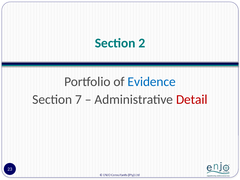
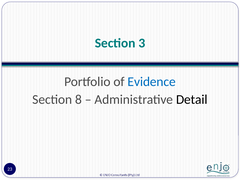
2: 2 -> 3 (142, 43)
7: 7 -> 8 (79, 100)
Detail colour: red -> black (192, 100)
